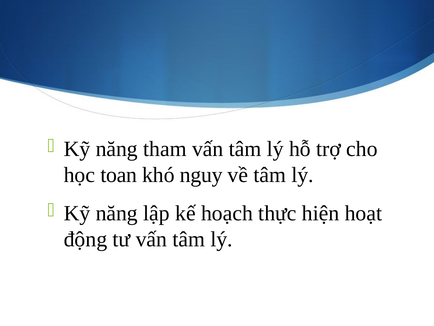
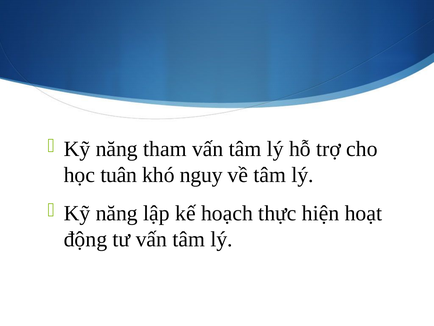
toan: toan -> tuân (119, 175)
